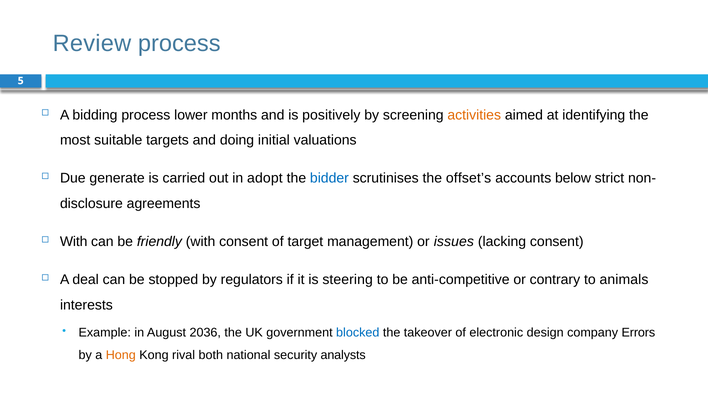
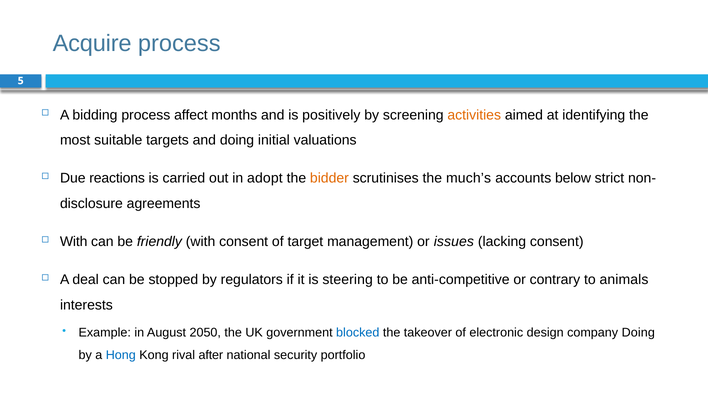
Review: Review -> Acquire (92, 44)
lower: lower -> affect (191, 115)
generate: generate -> reactions (117, 178)
bidder colour: blue -> orange (329, 178)
offset’s: offset’s -> much’s (469, 178)
2036: 2036 -> 2050 (205, 333)
company Errors: Errors -> Doing (638, 333)
Hong colour: orange -> blue (121, 355)
both: both -> after (211, 355)
analysts: analysts -> portfolio (343, 355)
